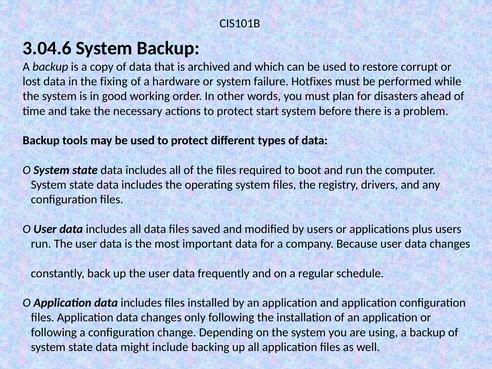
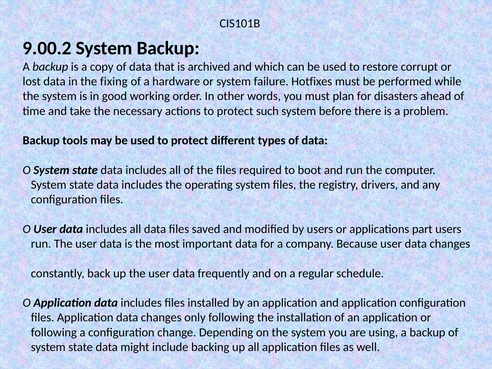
3.04.6: 3.04.6 -> 9.00.2 (47, 48)
start: start -> such (267, 111)
plus: plus -> part (422, 229)
